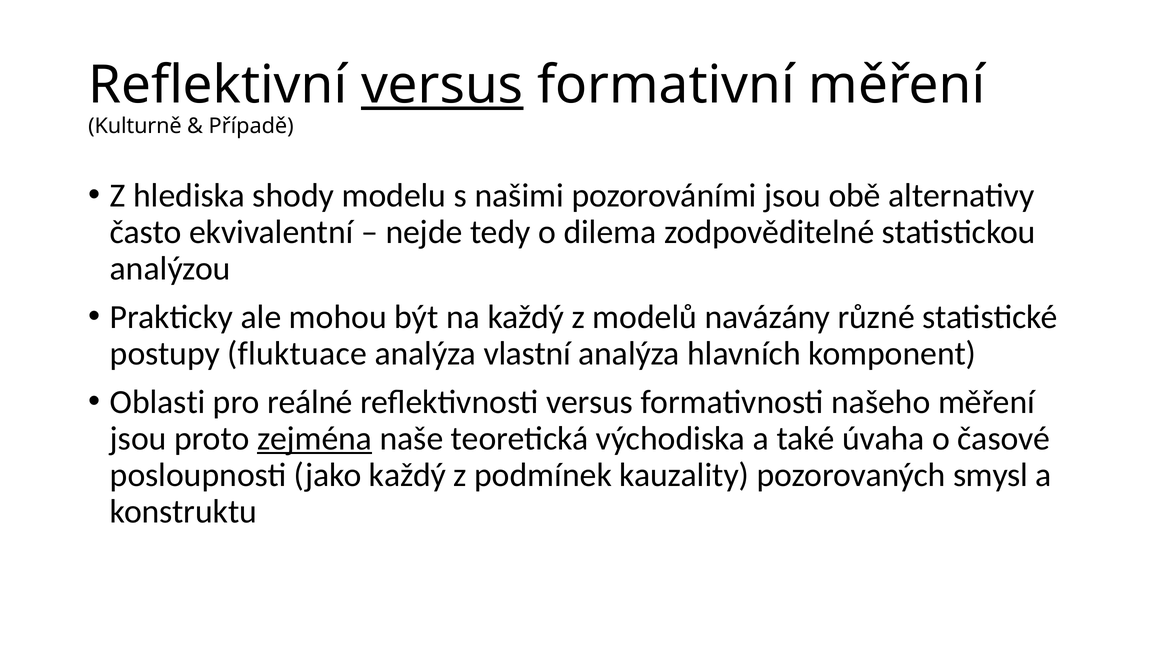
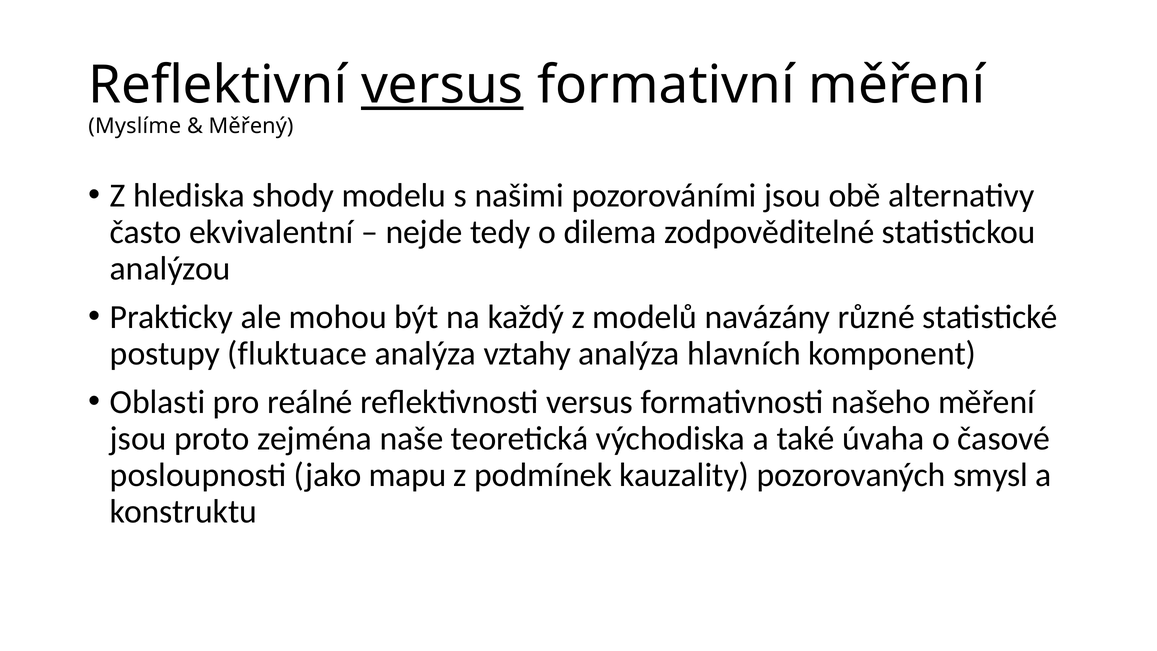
Kulturně: Kulturně -> Myslíme (135, 126)
Případě: Případě -> Měřený (251, 126)
vlastní: vlastní -> vztahy (527, 353)
zejména underline: present -> none (315, 438)
jako každý: každý -> mapu (408, 475)
